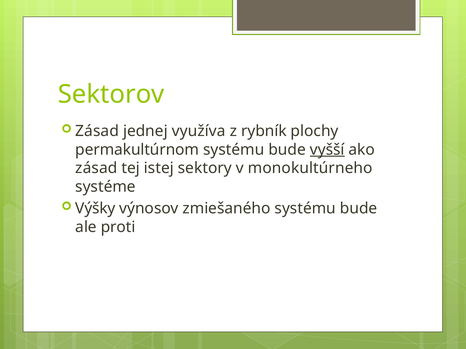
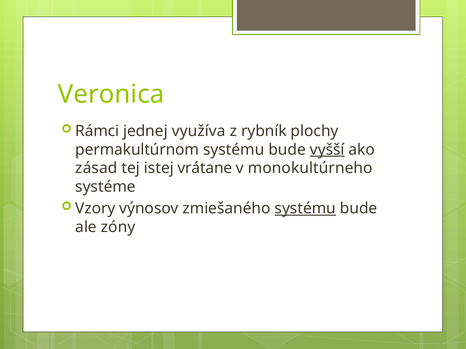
Sektorov: Sektorov -> Veronica (111, 95)
Zásad: Zásad -> Rámci (97, 131)
sektory: sektory -> vrátane (205, 168)
Výšky: Výšky -> Vzory (95, 209)
systému underline: none -> present (305, 209)
proti: proti -> zóny (118, 227)
